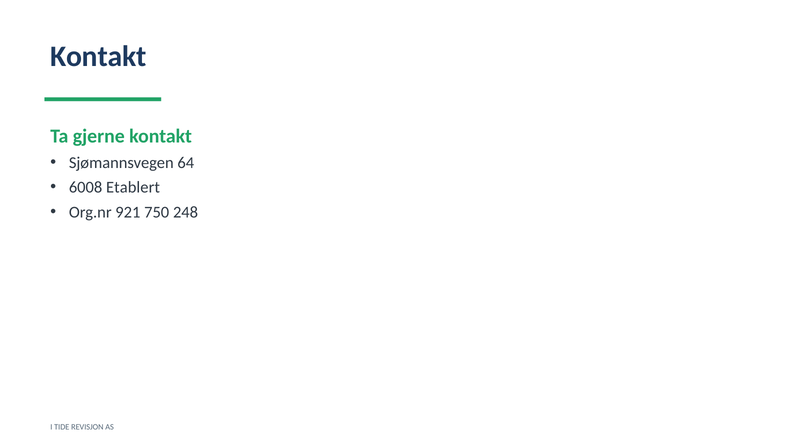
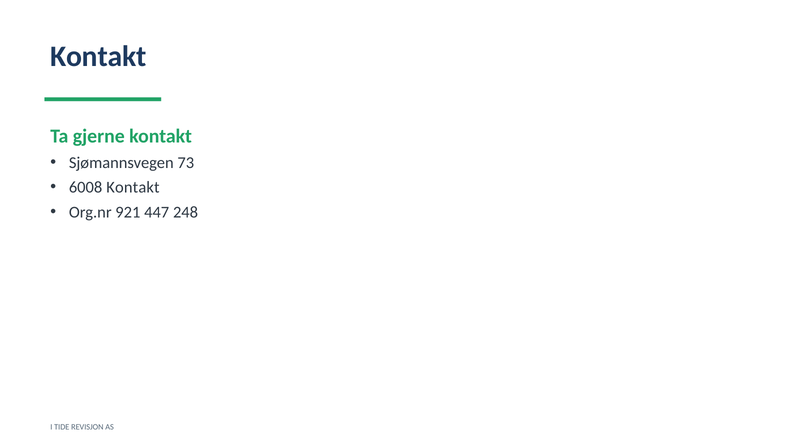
64: 64 -> 73 (186, 163)
6008 Etablert: Etablert -> Kontakt (133, 187)
750: 750 -> 447 (157, 212)
